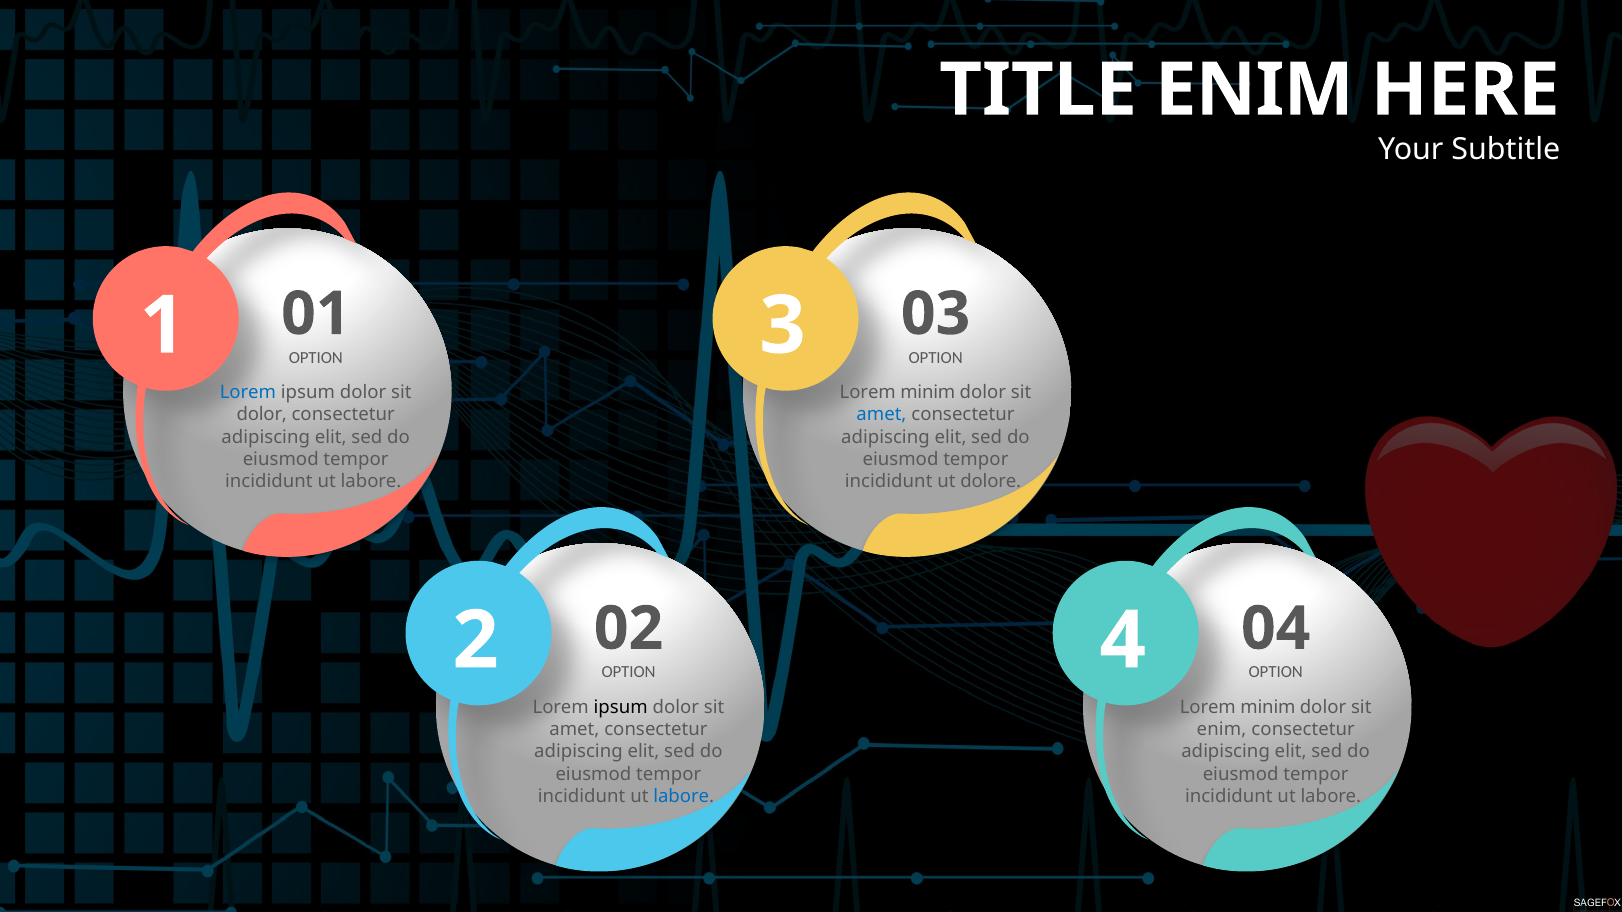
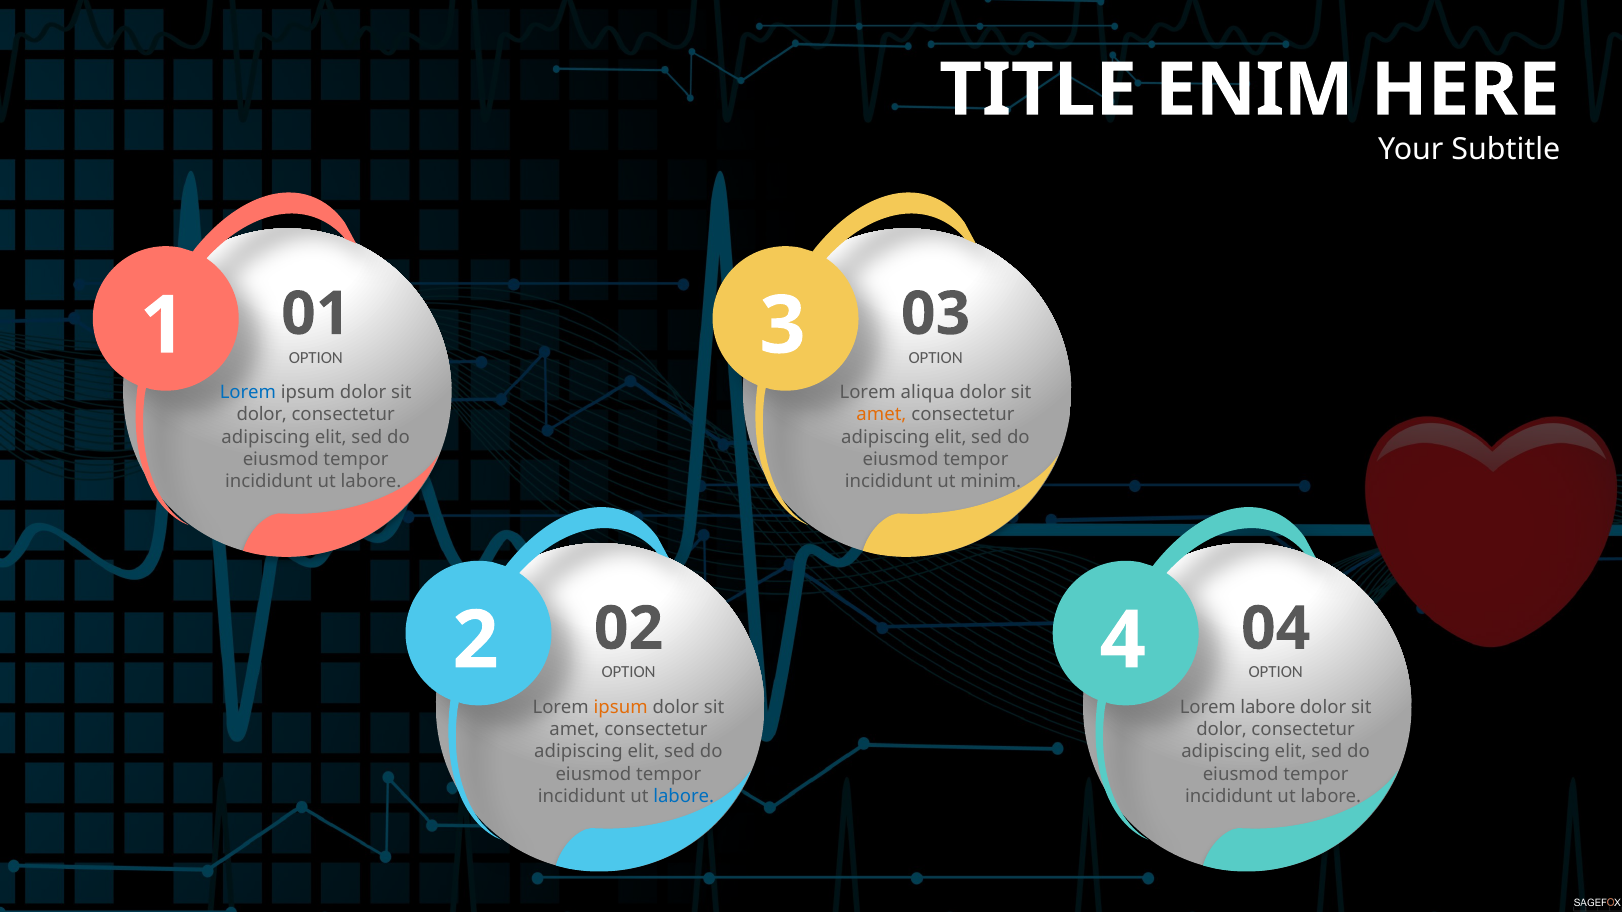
minim: minim -> aliqua (928, 393)
amet colour: blue -> orange (881, 415)
dolore: dolore -> minim (991, 482)
ipsum colour: black -> orange (621, 707)
minim: minim -> labore (1268, 707)
enim: enim -> dolor (1222, 730)
